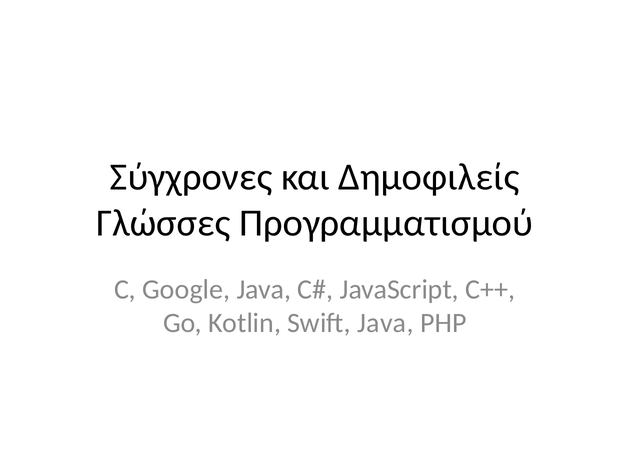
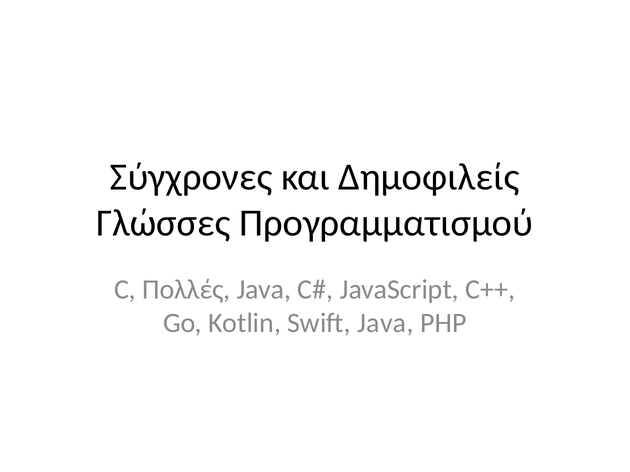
Google: Google -> Πολλές (186, 290)
